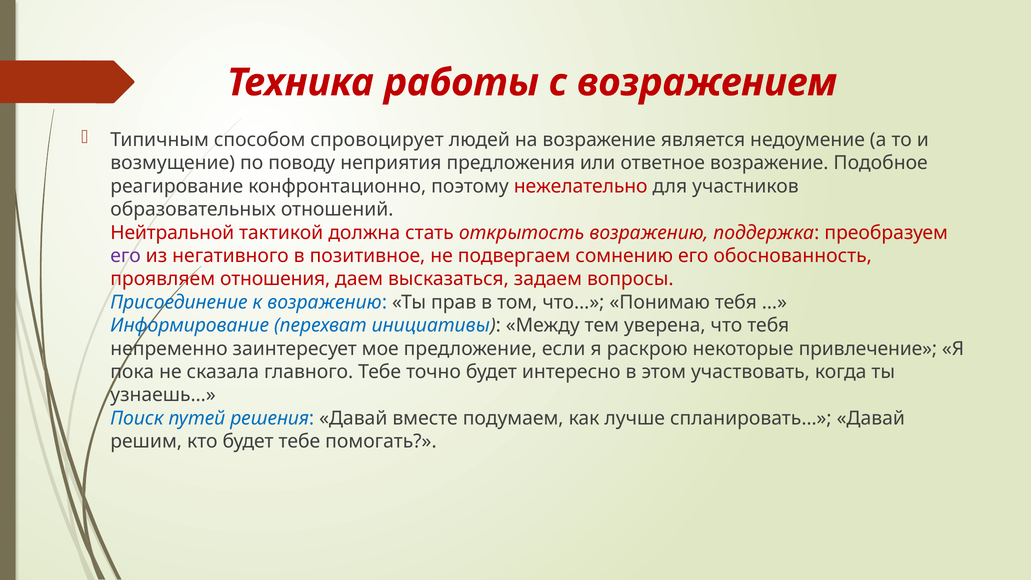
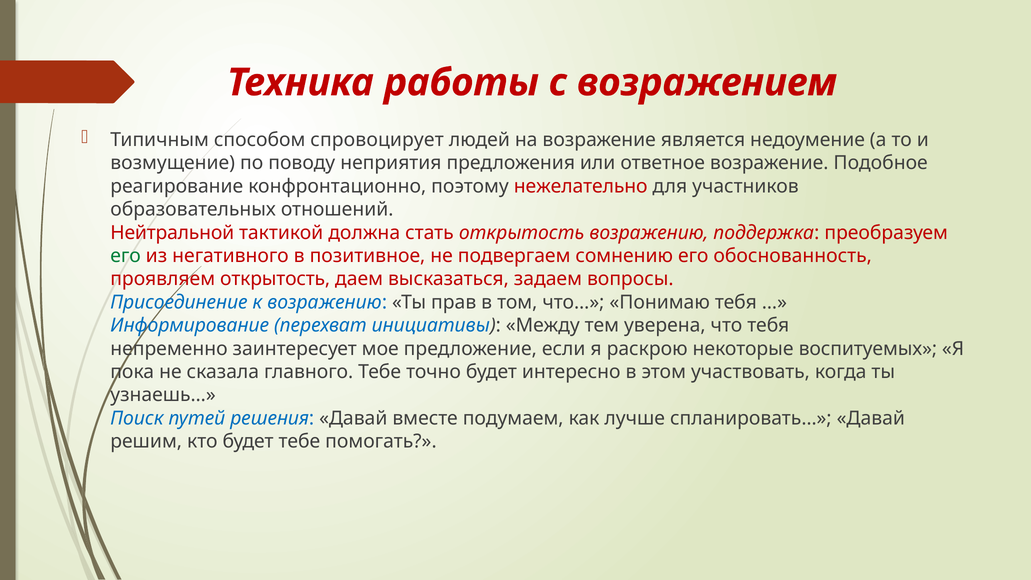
его colour: purple -> green (126, 256)
проявляем отношения: отношения -> открытость (275, 279)
привлечение: привлечение -> воспитуемых (868, 349)
